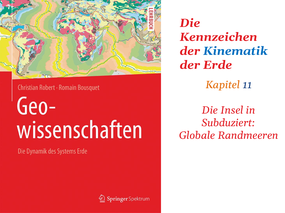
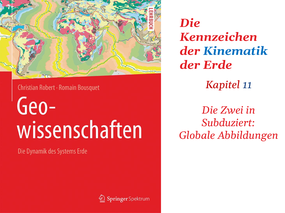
Kapitel colour: orange -> red (223, 85)
Insel: Insel -> Zwei (232, 111)
Randmeeren: Randmeeren -> Abbildungen (248, 136)
